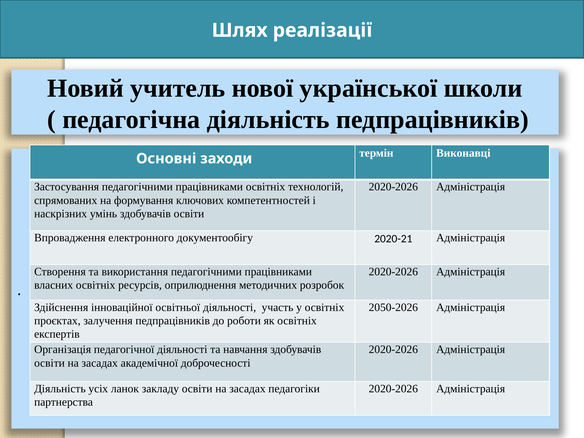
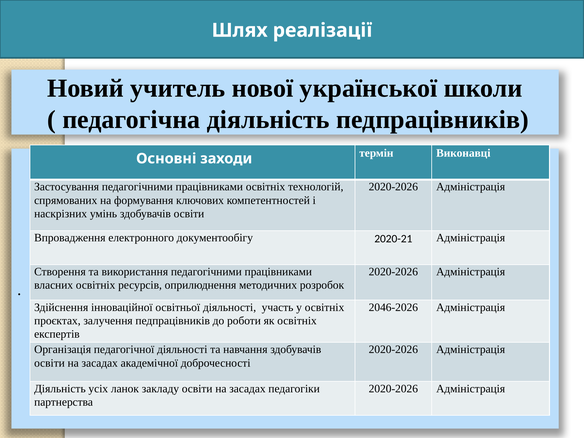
2050-2026: 2050-2026 -> 2046-2026 (393, 307)
